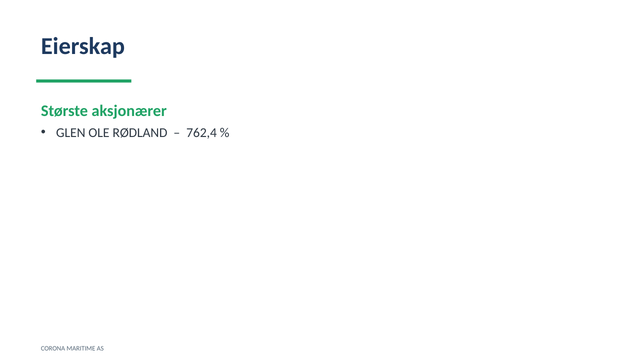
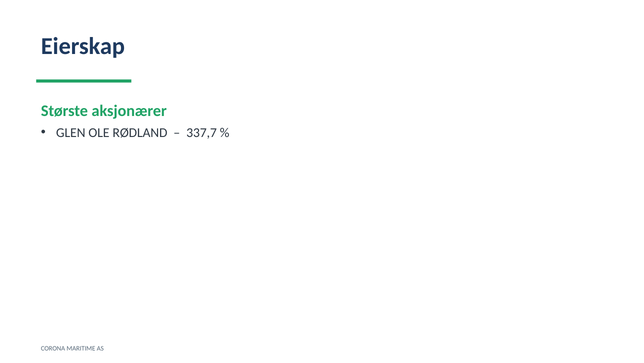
762,4: 762,4 -> 337,7 (202, 132)
